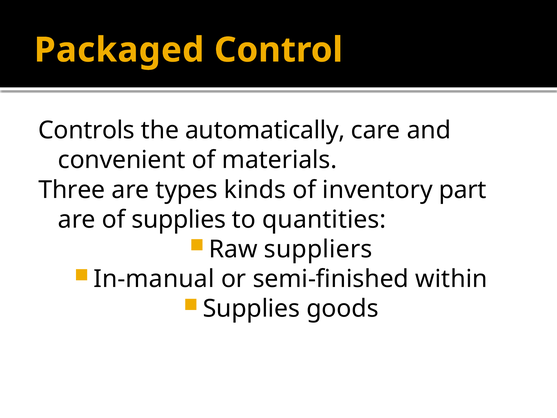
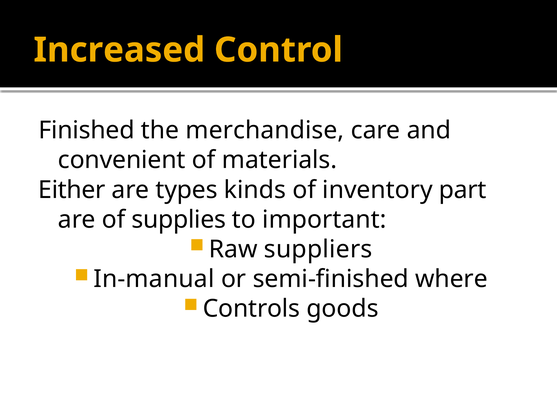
Packaged: Packaged -> Increased (119, 50)
Controls: Controls -> Finished (86, 130)
automatically: automatically -> merchandise (265, 130)
Three: Three -> Either (72, 190)
quantities: quantities -> important (324, 219)
within: within -> where (451, 279)
Supplies: Supplies -> Controls (251, 309)
